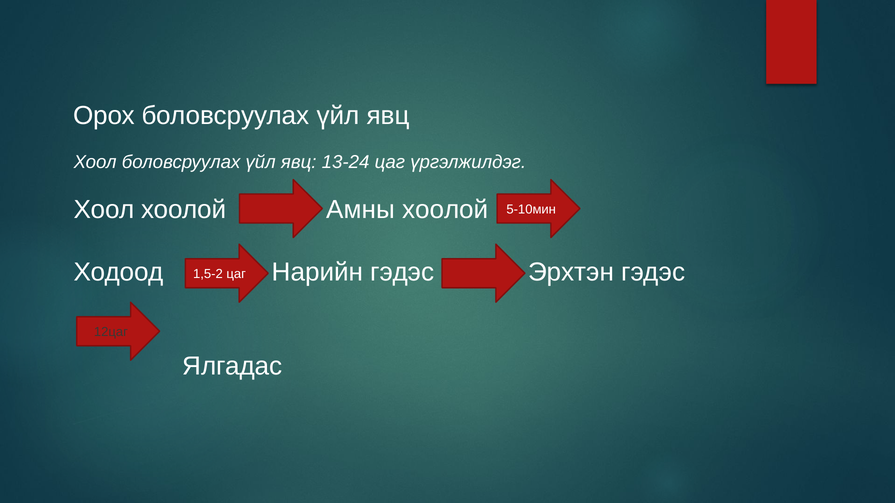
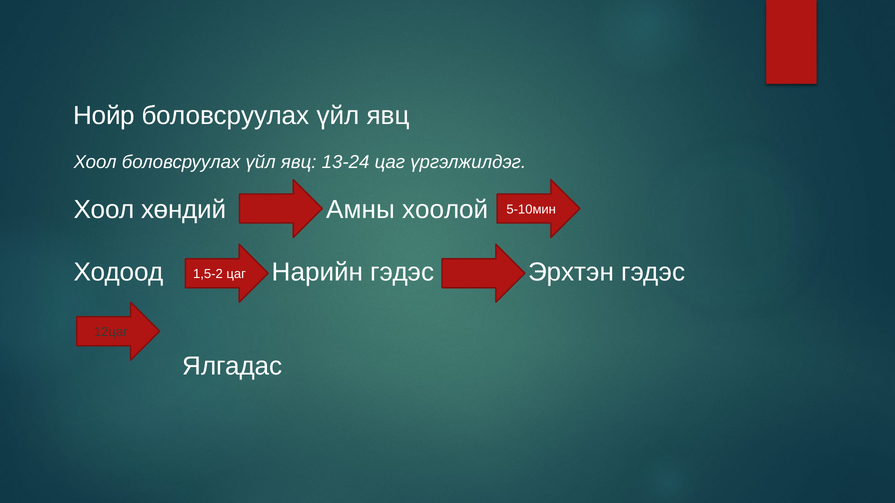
Орох: Орох -> Нойр (104, 116)
Хоол хоолой: хоолой -> хөндий (184, 210)
